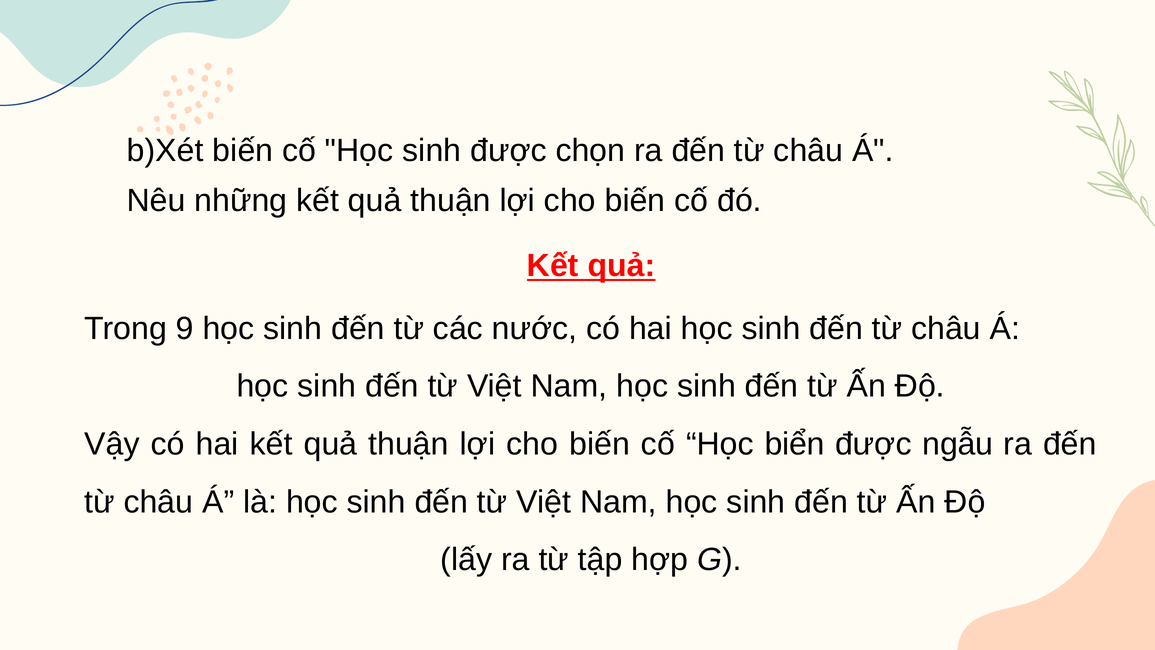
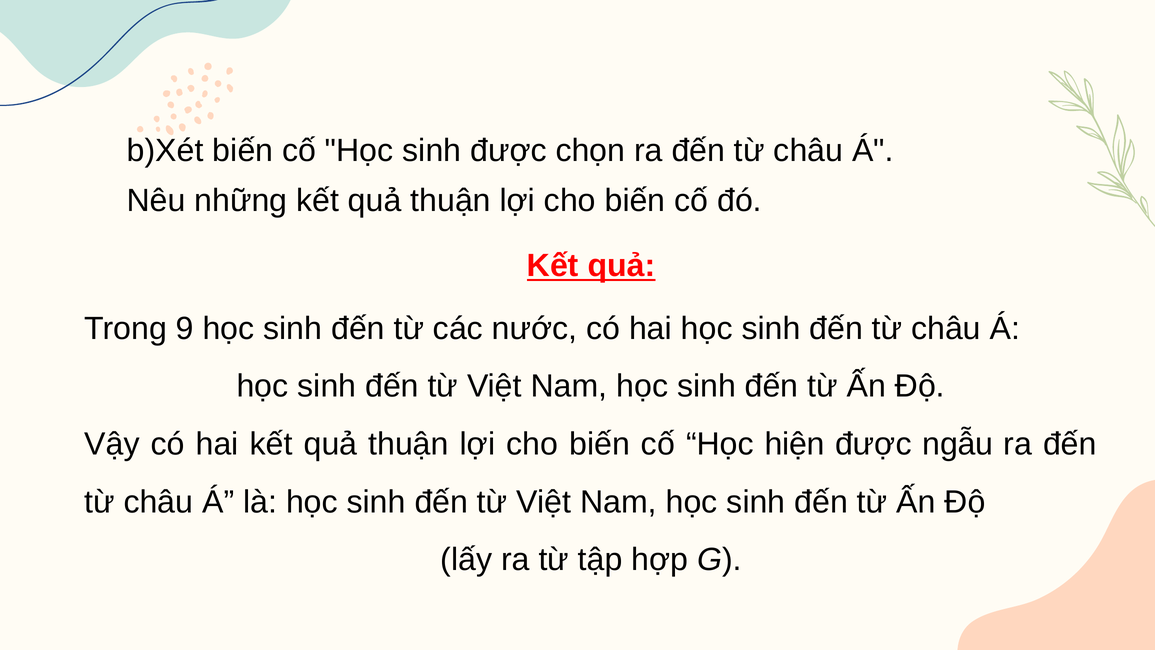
biển: biển -> hiện (795, 444)
